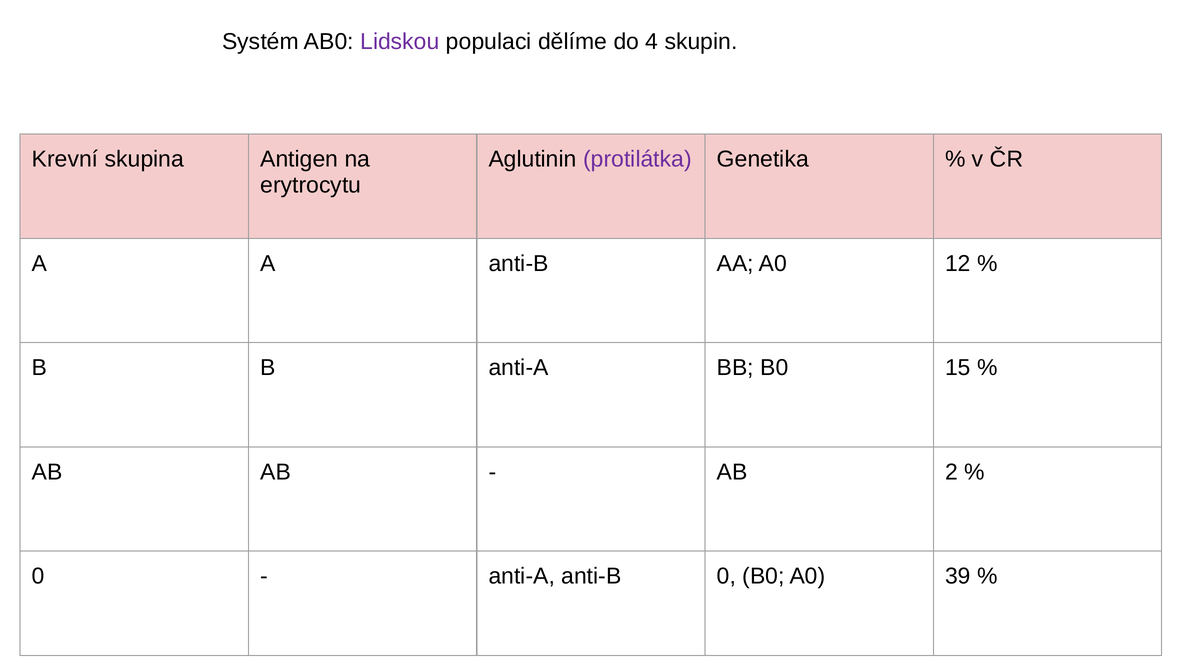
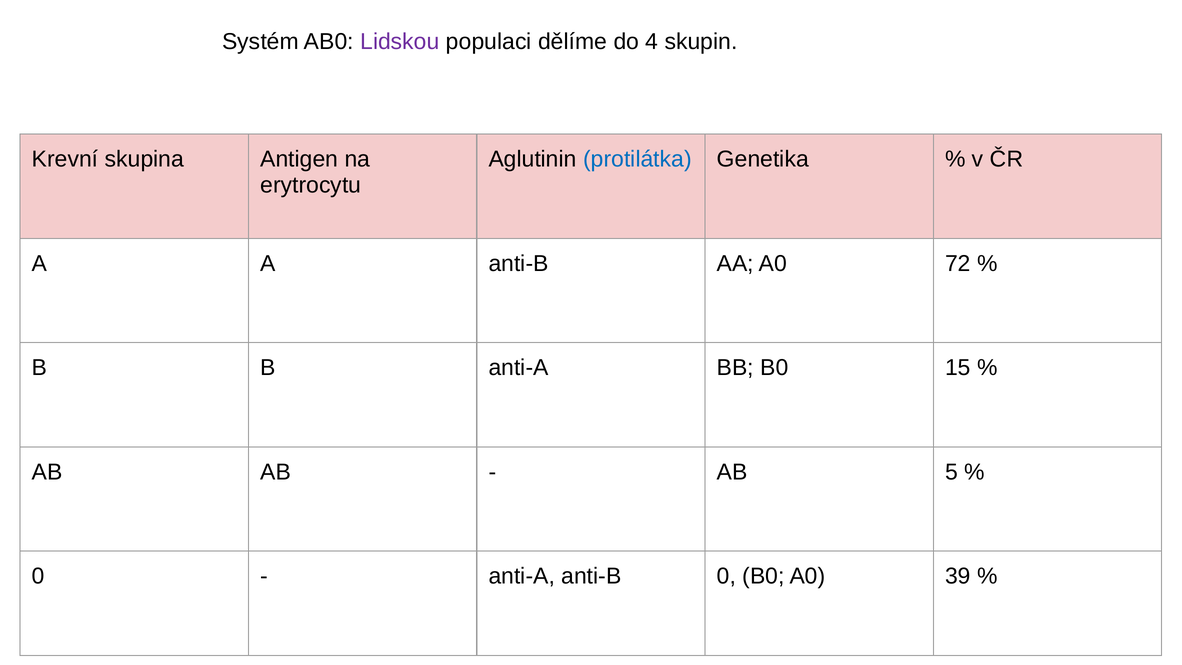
protilátka colour: purple -> blue (637, 159)
12: 12 -> 72 (958, 263)
2: 2 -> 5 (952, 472)
